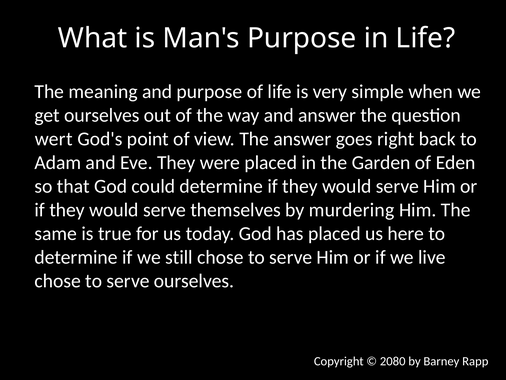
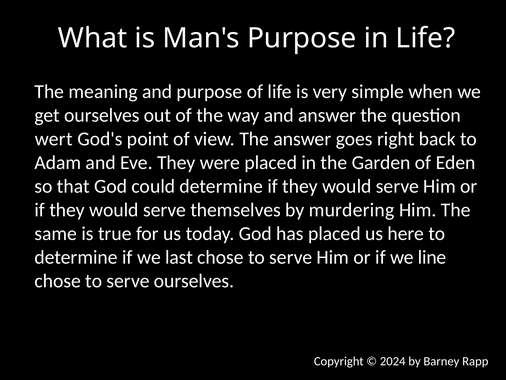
still: still -> last (179, 257)
live: live -> line (432, 257)
2080: 2080 -> 2024 (393, 361)
